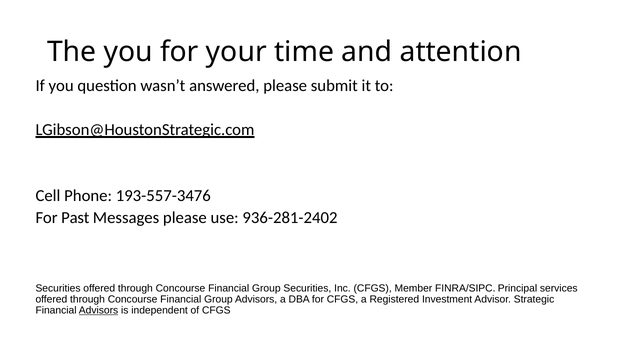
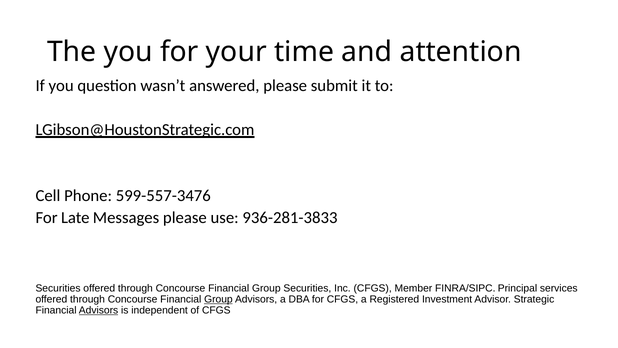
193-557-3476: 193-557-3476 -> 599-557-3476 (163, 195)
Past: Past -> Late (75, 217)
936-281-2402: 936-281-2402 -> 936-281-3833 (290, 217)
Group underline: none -> present (218, 299)
